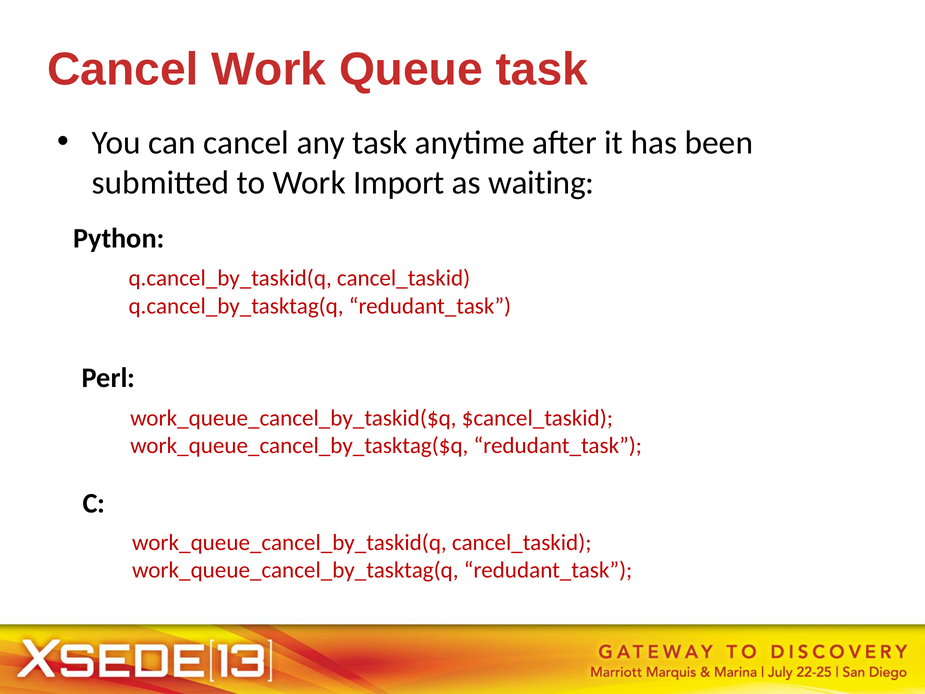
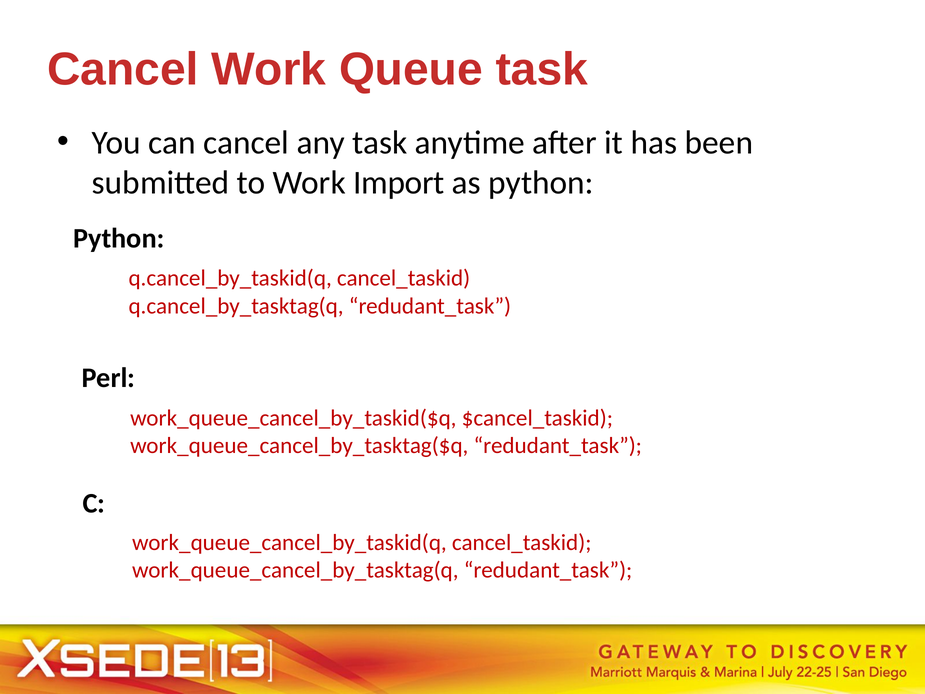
as waiting: waiting -> python (541, 183)
